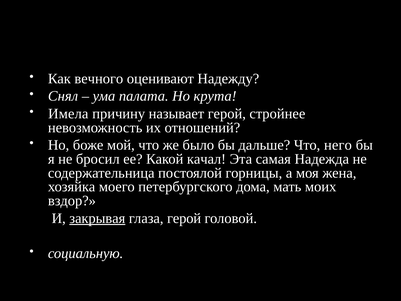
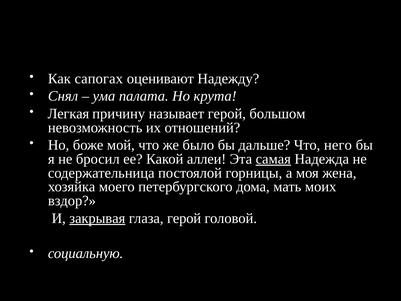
вечного: вечного -> сапогах (99, 79)
Имела: Имела -> Легкая (68, 114)
стройнее: стройнее -> большом (277, 114)
качал: качал -> аллеи (207, 159)
самая underline: none -> present (273, 159)
